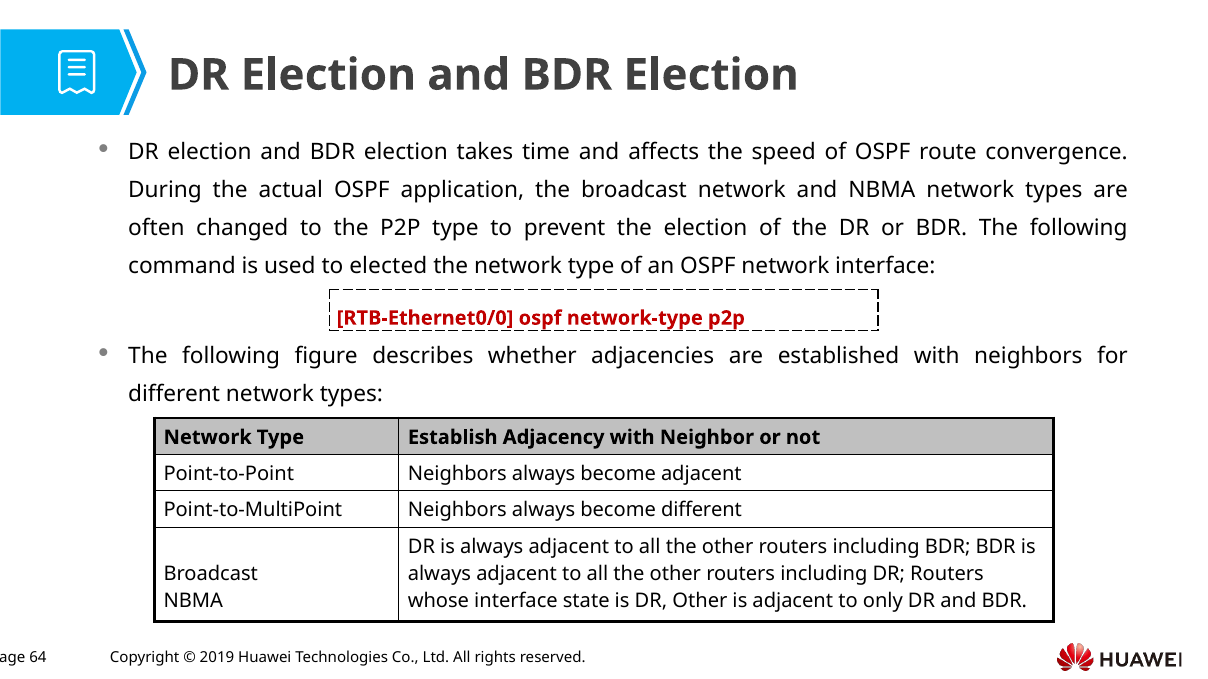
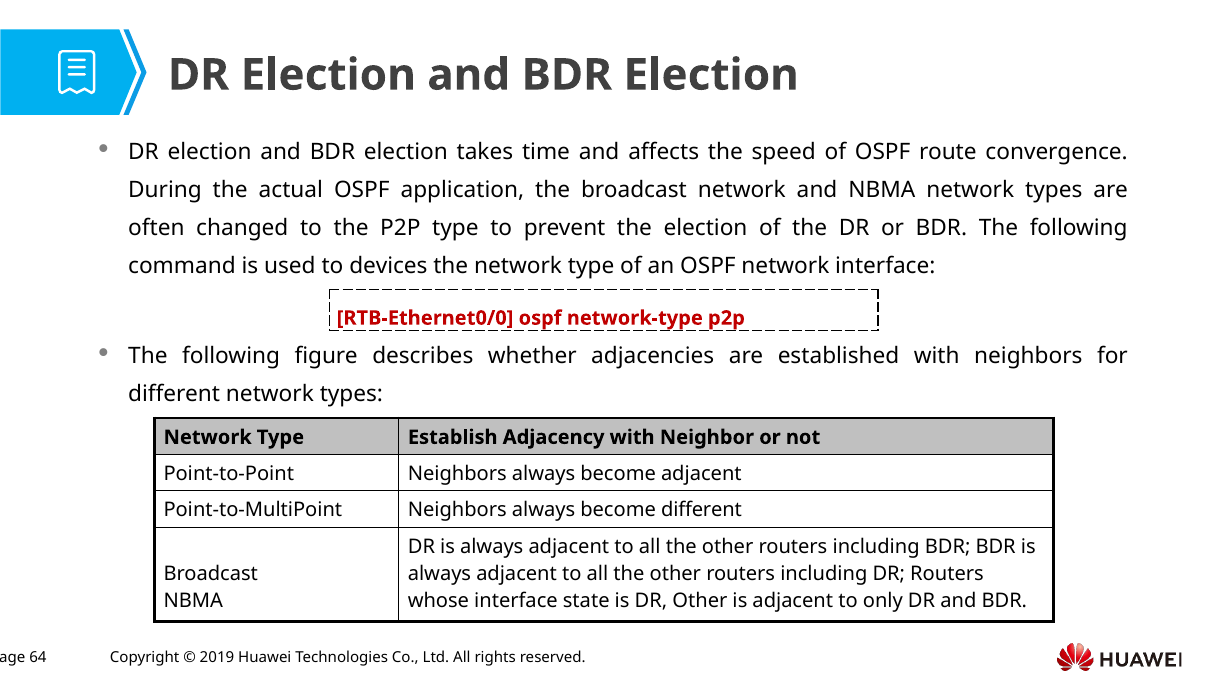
elected: elected -> devices (388, 266)
